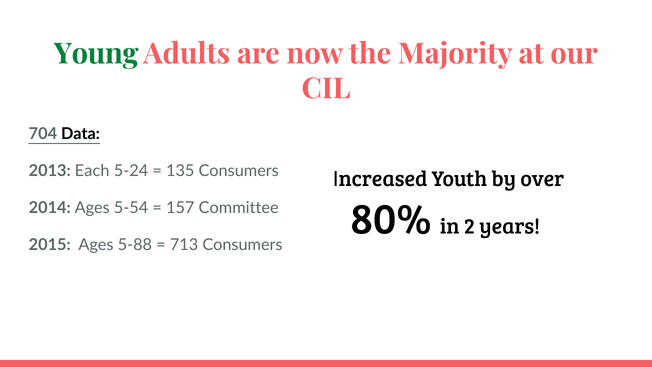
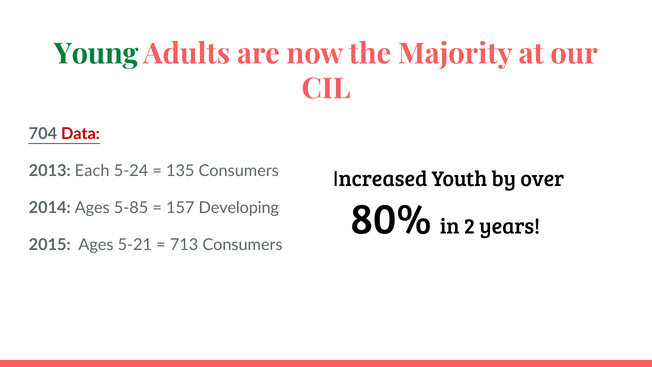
Data colour: black -> red (80, 134)
5-54: 5-54 -> 5-85 (131, 208)
Committee: Committee -> Developing (239, 208)
5-88: 5-88 -> 5-21 (135, 245)
